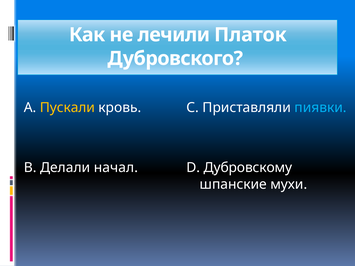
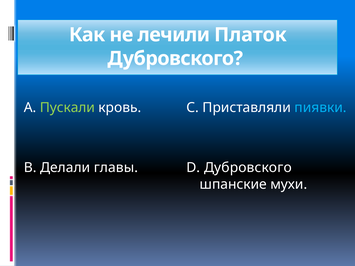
Пускали colour: yellow -> light green (67, 108)
начал: начал -> главы (116, 168)
D Дубровскому: Дубровскому -> Дубровского (248, 168)
